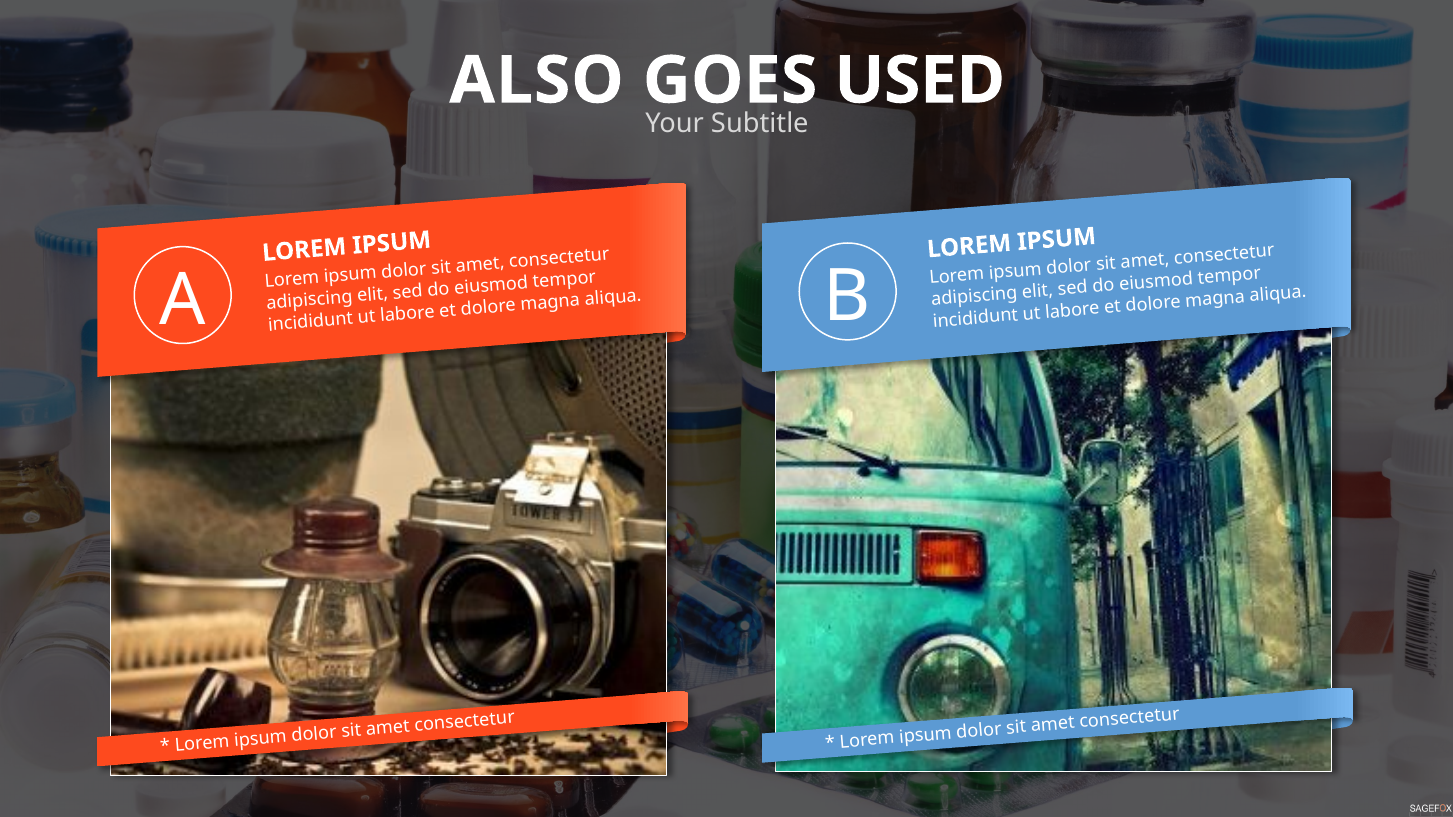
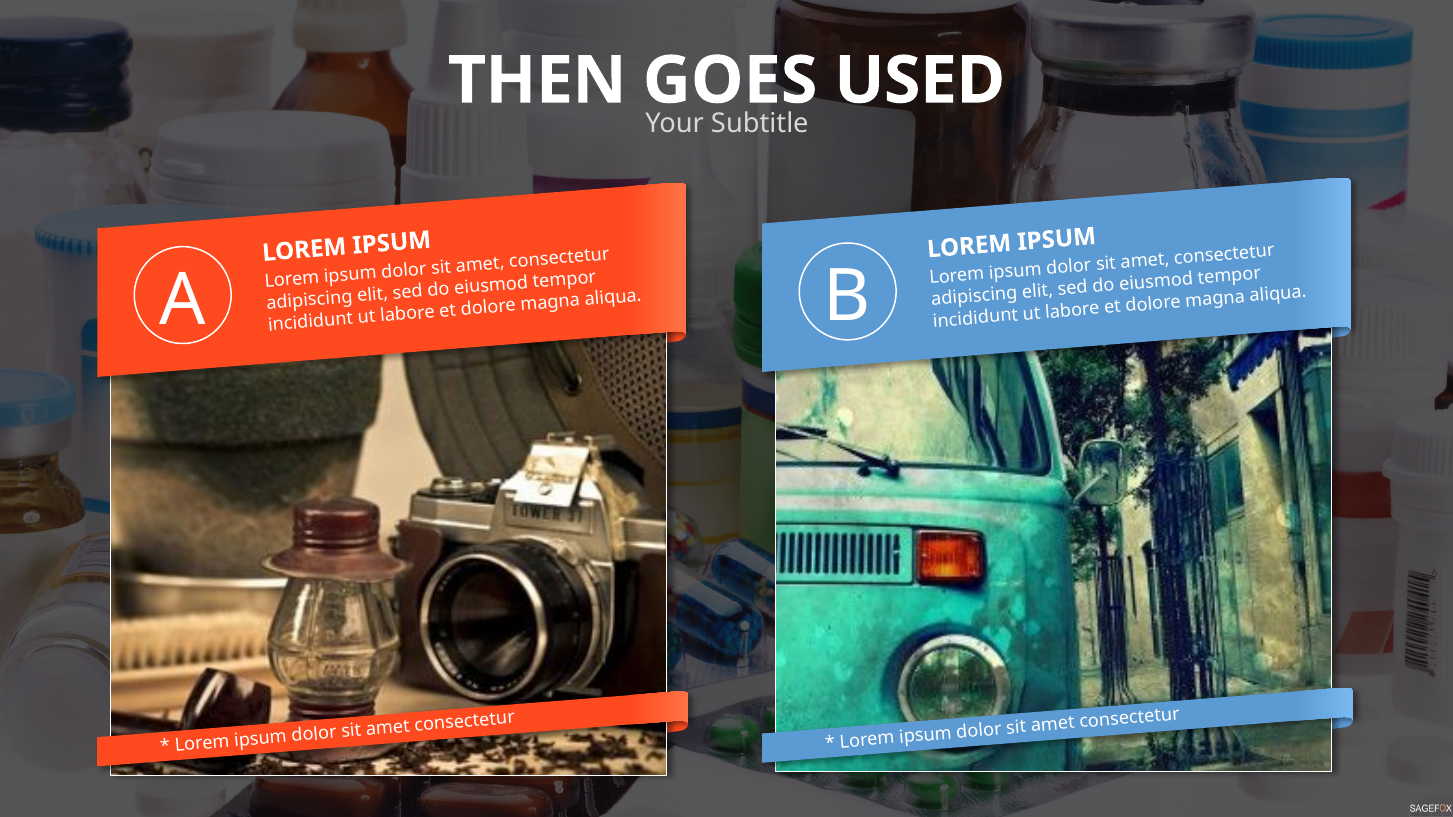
ALSO: ALSO -> THEN (537, 81)
